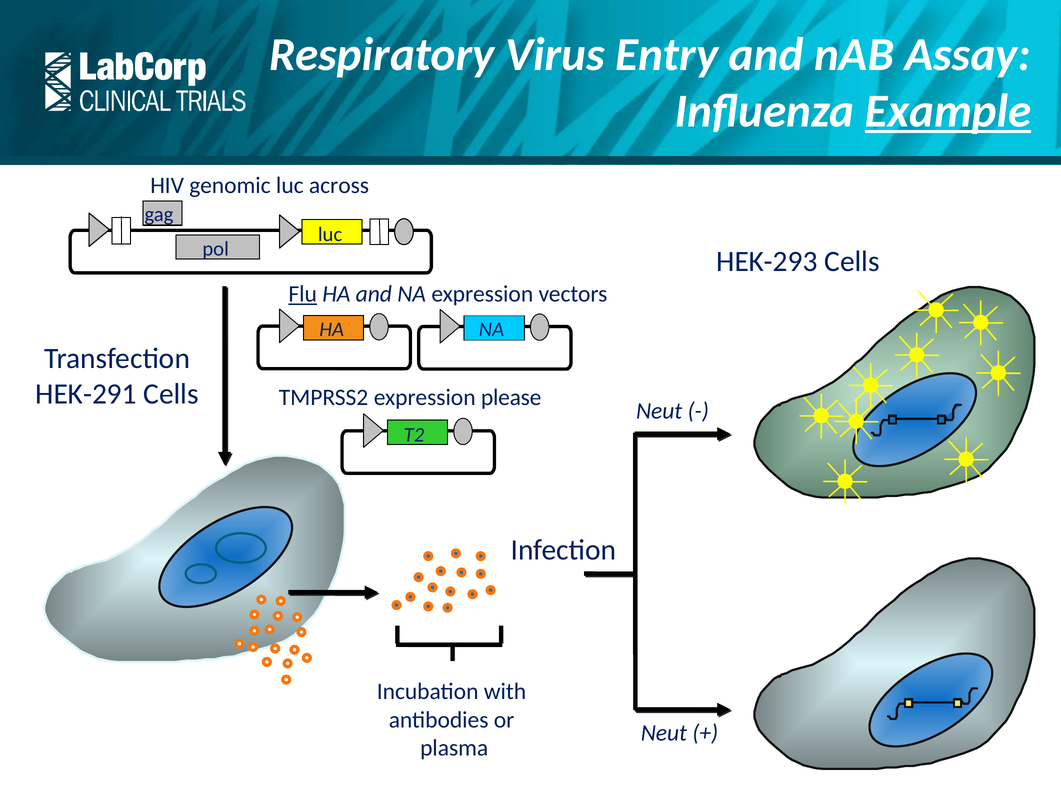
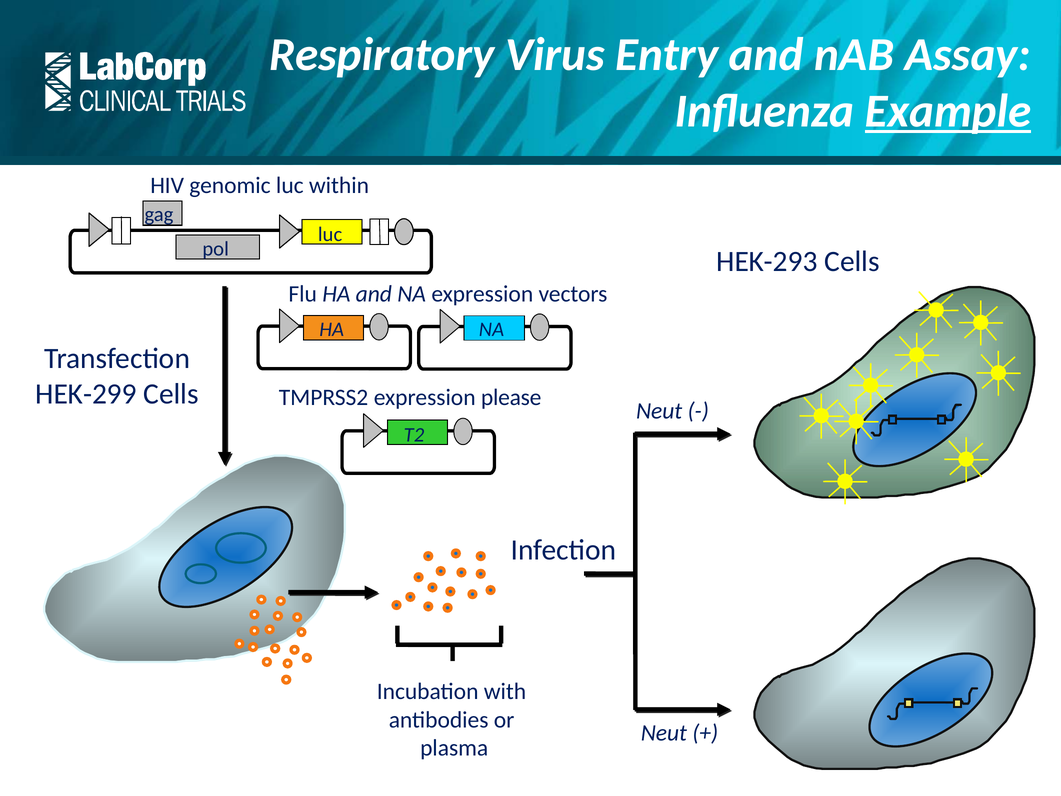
across: across -> within (339, 185)
Flu underline: present -> none (303, 294)
HEK-291: HEK-291 -> HEK-299 (86, 394)
